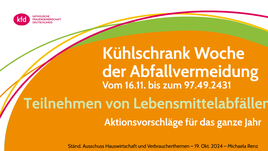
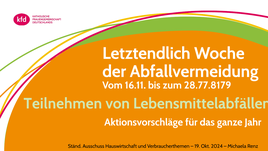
Kühlschrank: Kühlschrank -> Letztendlich (146, 53)
97.49.2431: 97.49.2431 -> 28.77.8179 (208, 85)
